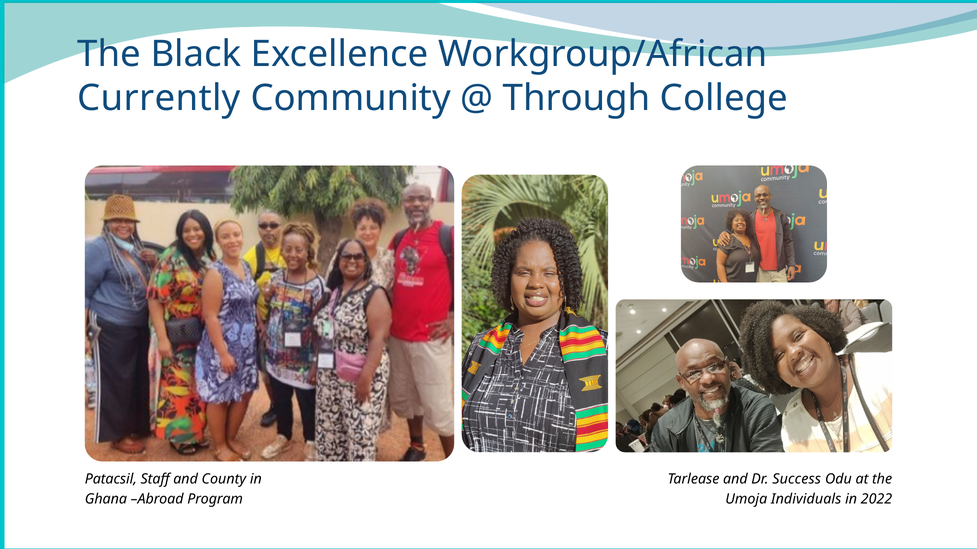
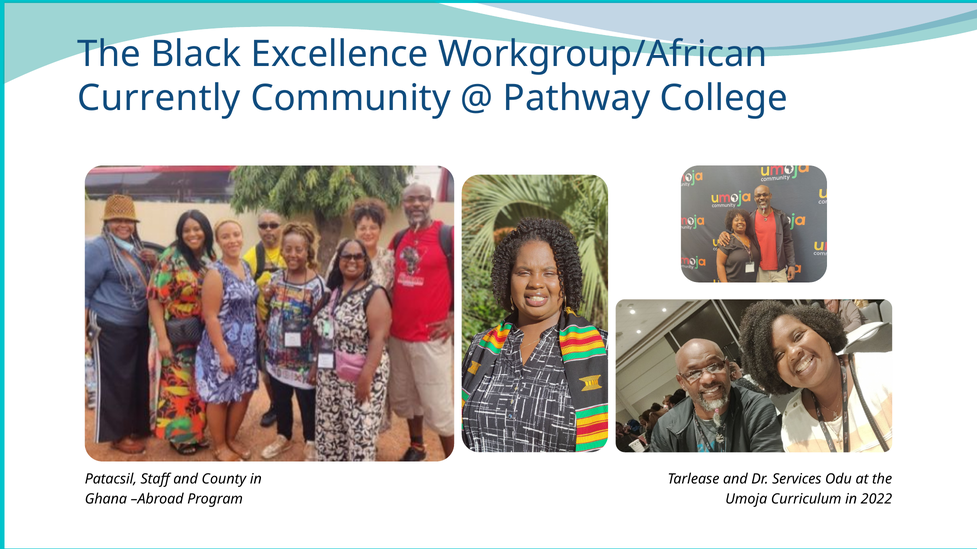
Through: Through -> Pathway (577, 98)
Success: Success -> Services (797, 479)
Individuals: Individuals -> Curriculum (806, 499)
